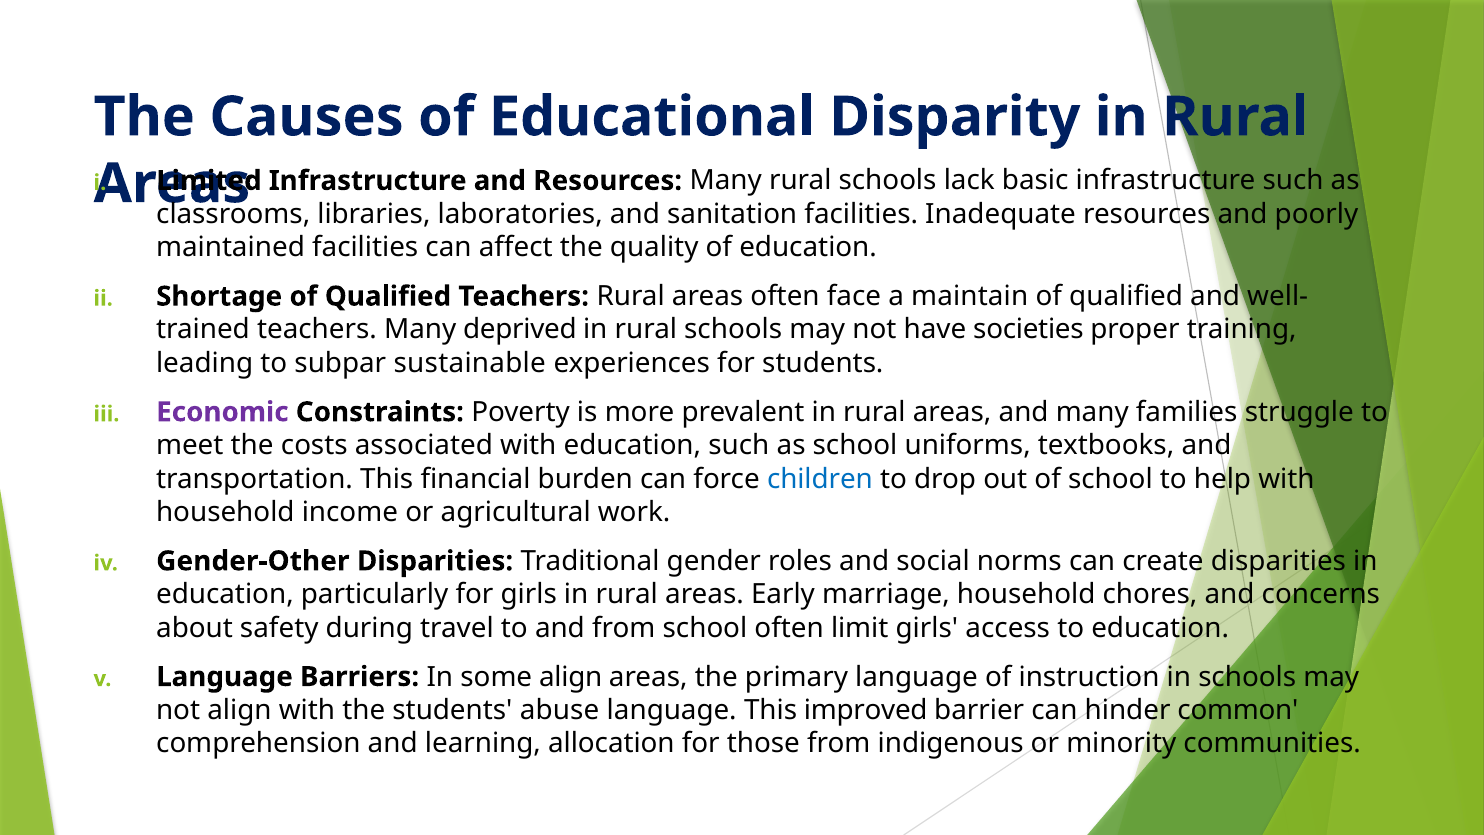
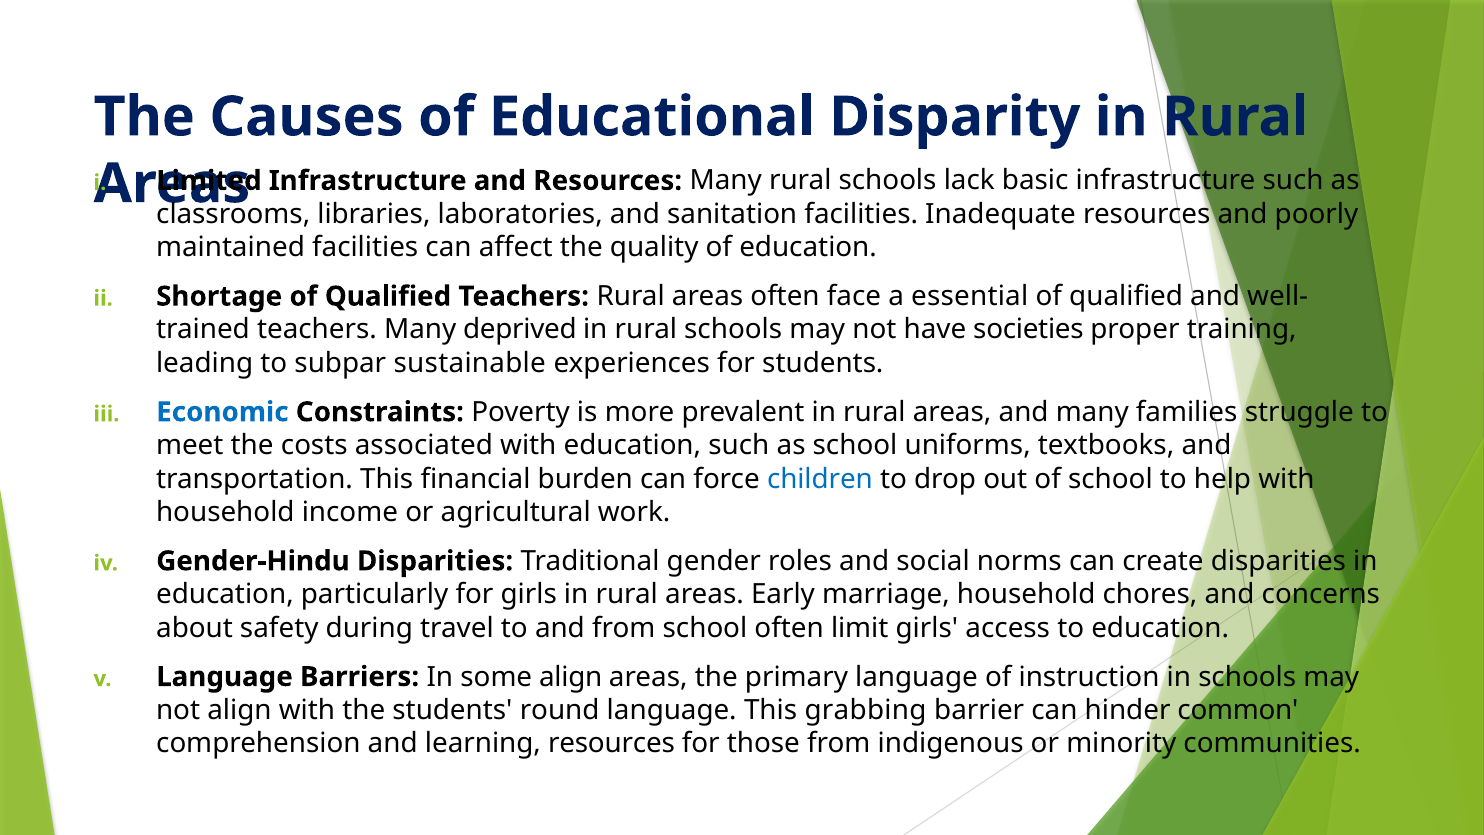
maintain: maintain -> essential (970, 296)
Economic colour: purple -> blue (222, 412)
Gender-Other: Gender-Other -> Gender-Hindu (253, 561)
abuse: abuse -> round (560, 710)
improved: improved -> grabbing (866, 710)
learning allocation: allocation -> resources (611, 743)
